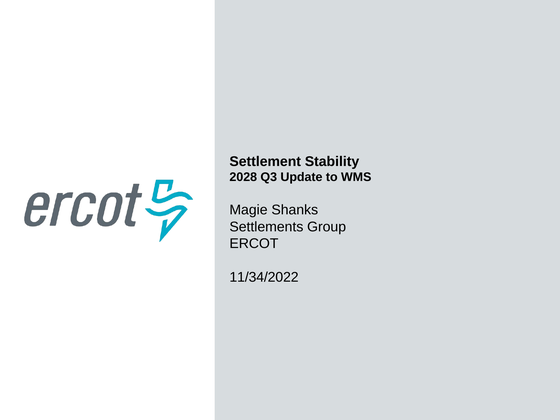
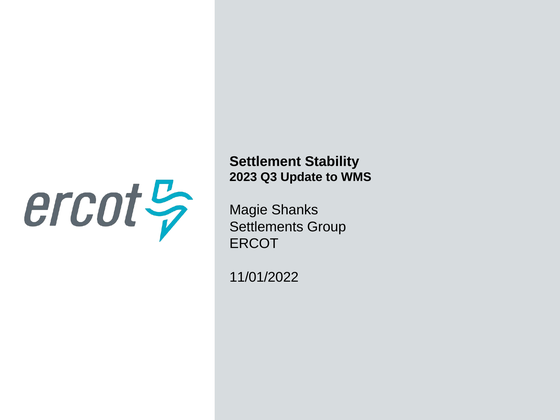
2028: 2028 -> 2023 (243, 177)
11/34/2022: 11/34/2022 -> 11/01/2022 (264, 277)
